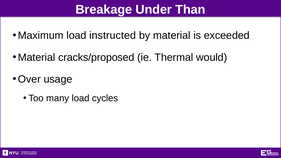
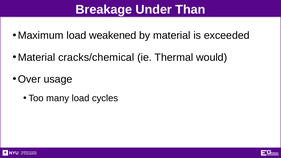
instructed: instructed -> weakened (113, 36)
cracks/proposed: cracks/proposed -> cracks/chemical (96, 57)
